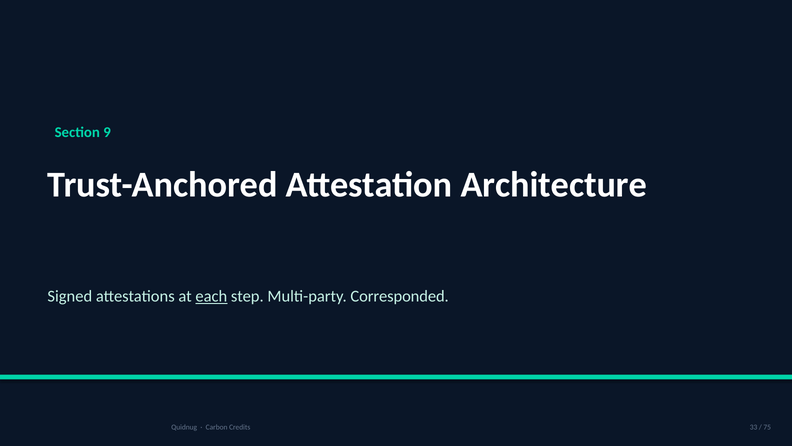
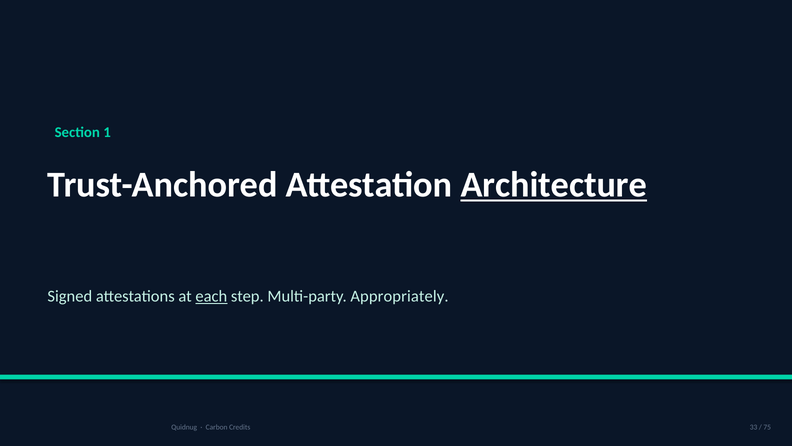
9: 9 -> 1 (107, 132)
Architecture underline: none -> present (554, 185)
Corresponded: Corresponded -> Appropriately (399, 296)
